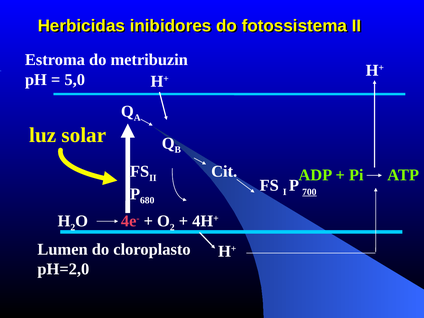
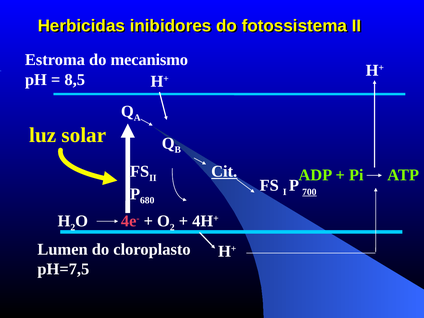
metribuzin: metribuzin -> mecanismo (149, 60)
5,0: 5,0 -> 8,5 (75, 80)
Cit underline: none -> present (224, 172)
pH=2,0: pH=2,0 -> pH=7,5 (63, 269)
